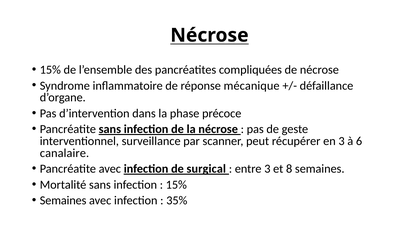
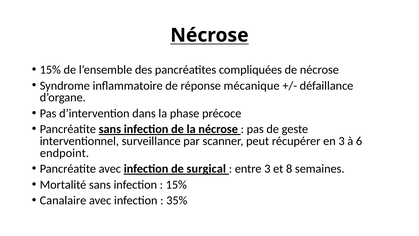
canalaire: canalaire -> endpoint (65, 153)
Semaines: Semaines -> Canalaire (63, 200)
